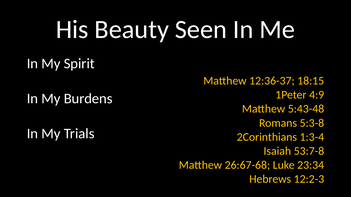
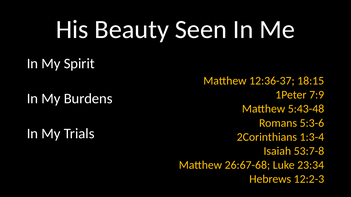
4:9: 4:9 -> 7:9 (317, 95)
5:3-8: 5:3-8 -> 5:3-6 (312, 123)
